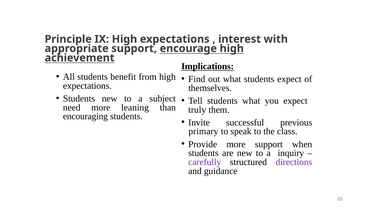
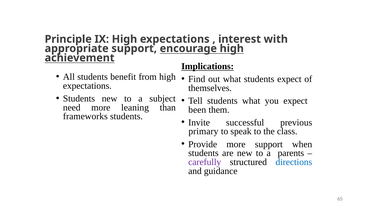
truly: truly -> been (197, 110)
encouraging: encouraging -> frameworks (85, 116)
inquiry: inquiry -> parents (291, 153)
directions colour: purple -> blue (294, 162)
